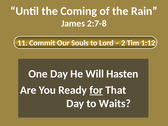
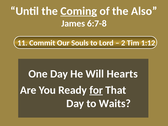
Coming underline: none -> present (79, 11)
Rain: Rain -> Also (144, 11)
2:7-8: 2:7-8 -> 6:7-8 (97, 23)
Hasten: Hasten -> Hearts (122, 74)
